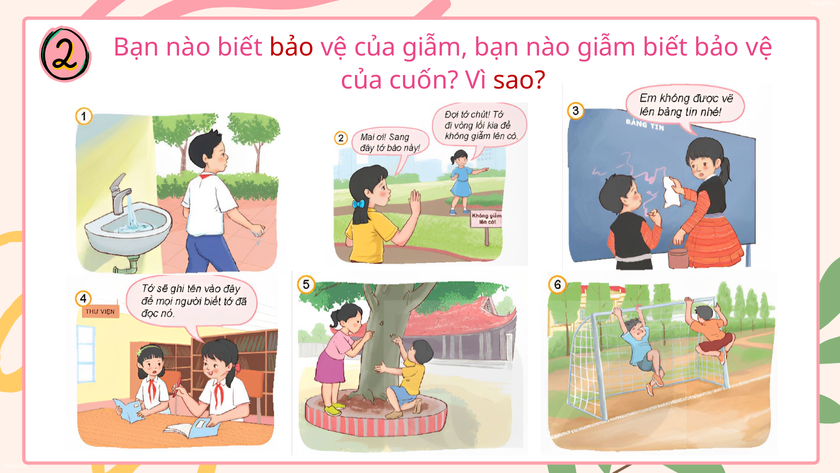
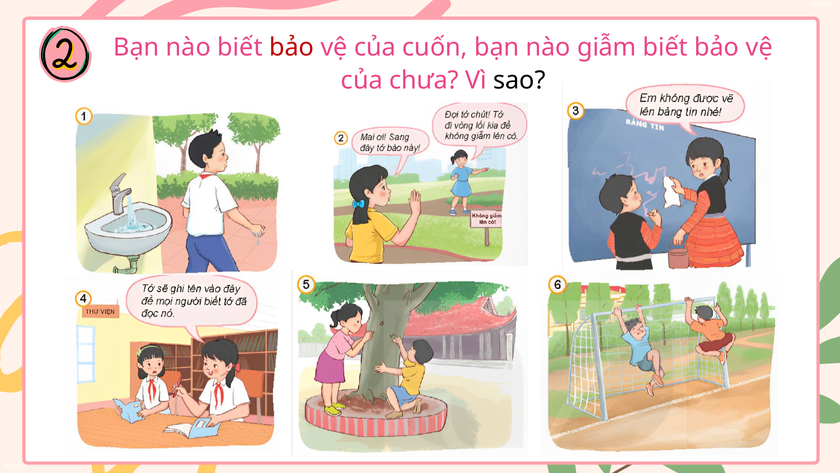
của giẫm: giẫm -> cuốn (435, 47)
cuốn: cuốn -> chưa (424, 80)
sao colour: red -> black (519, 80)
